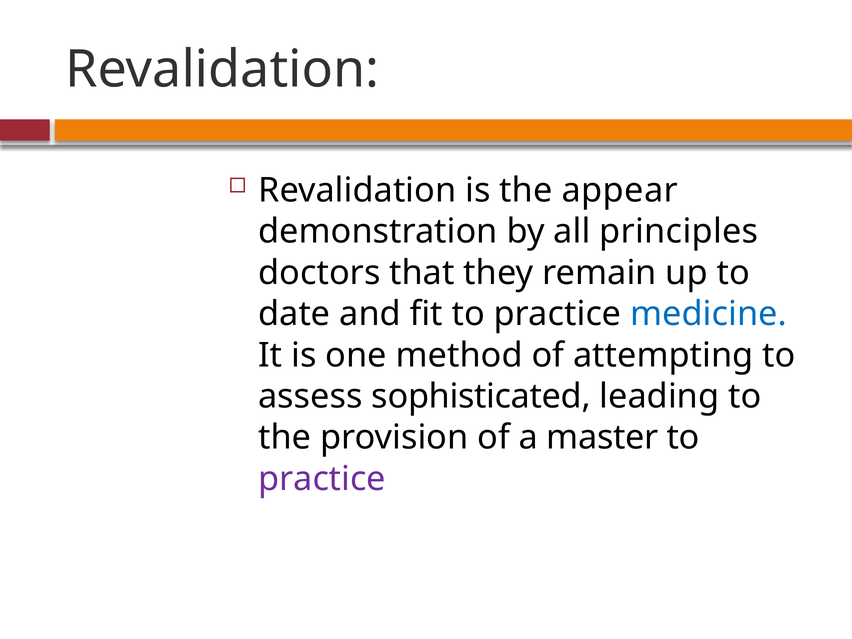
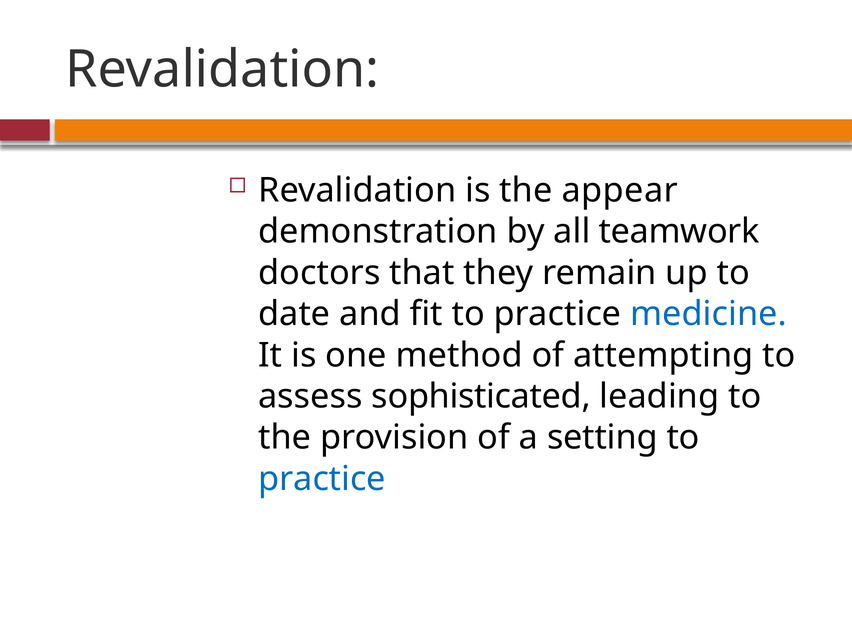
principles: principles -> teamwork (679, 232)
master: master -> setting (602, 438)
practice colour: purple -> blue (322, 479)
